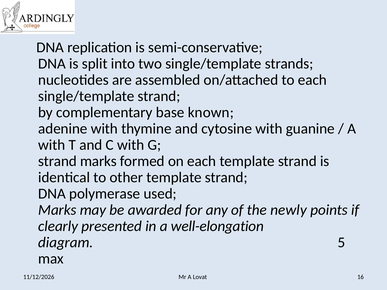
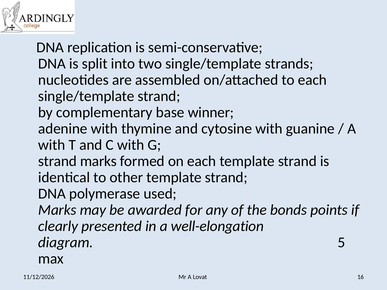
known: known -> winner (211, 112)
newly: newly -> bonds (289, 210)
